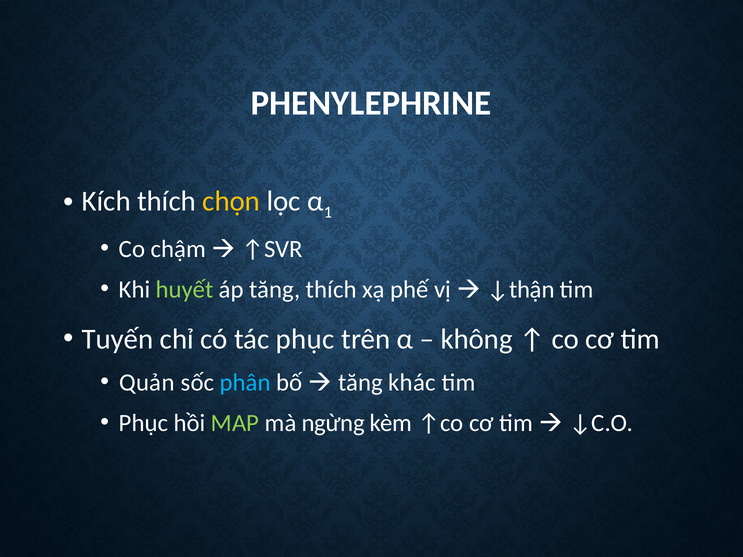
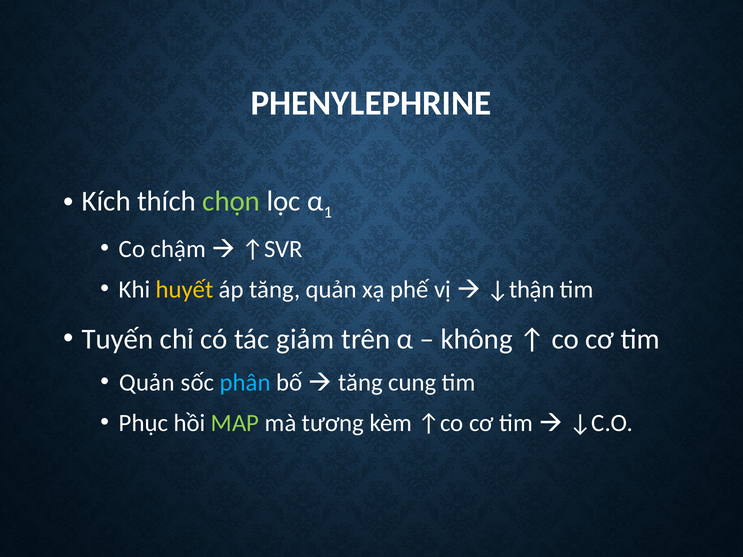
chọn colour: yellow -> light green (231, 201)
huyết colour: light green -> yellow (185, 290)
tăng thích: thích -> quản (331, 290)
tác phục: phục -> giảm (305, 340)
khác: khác -> cung (412, 383)
ngừng: ngừng -> tương (333, 423)
